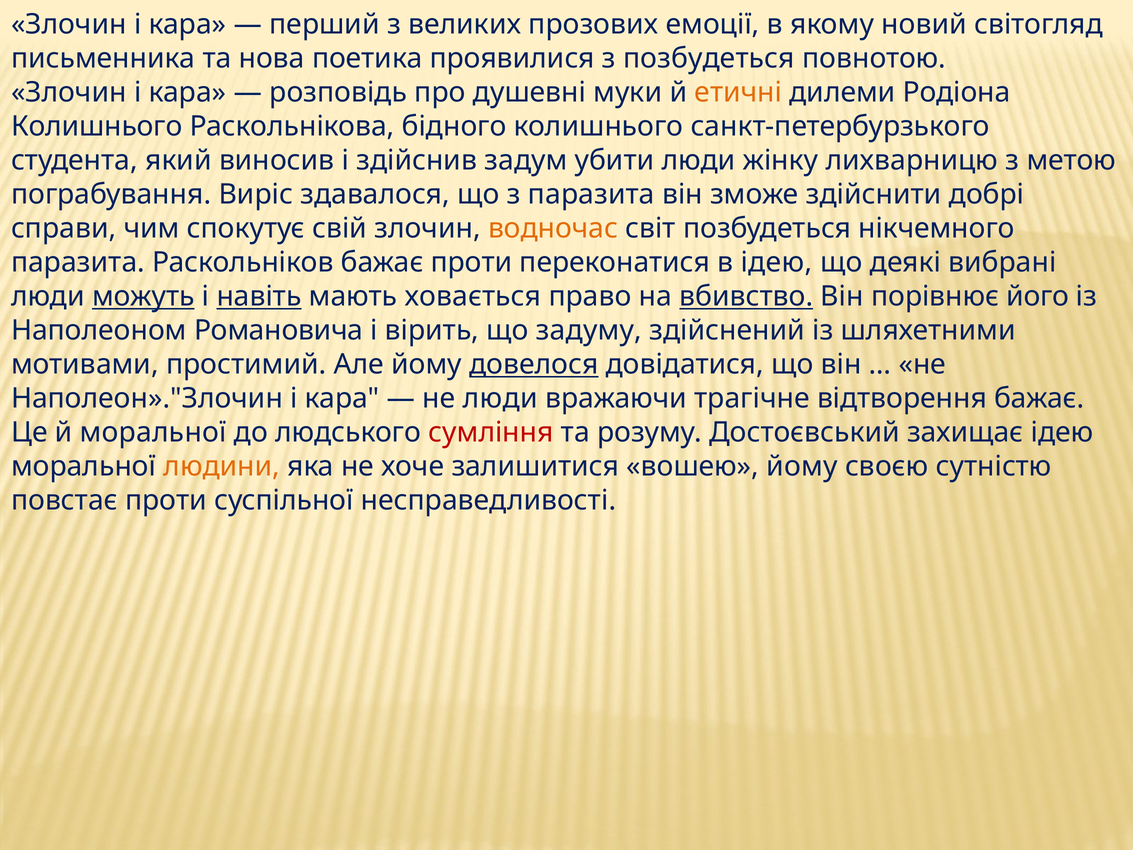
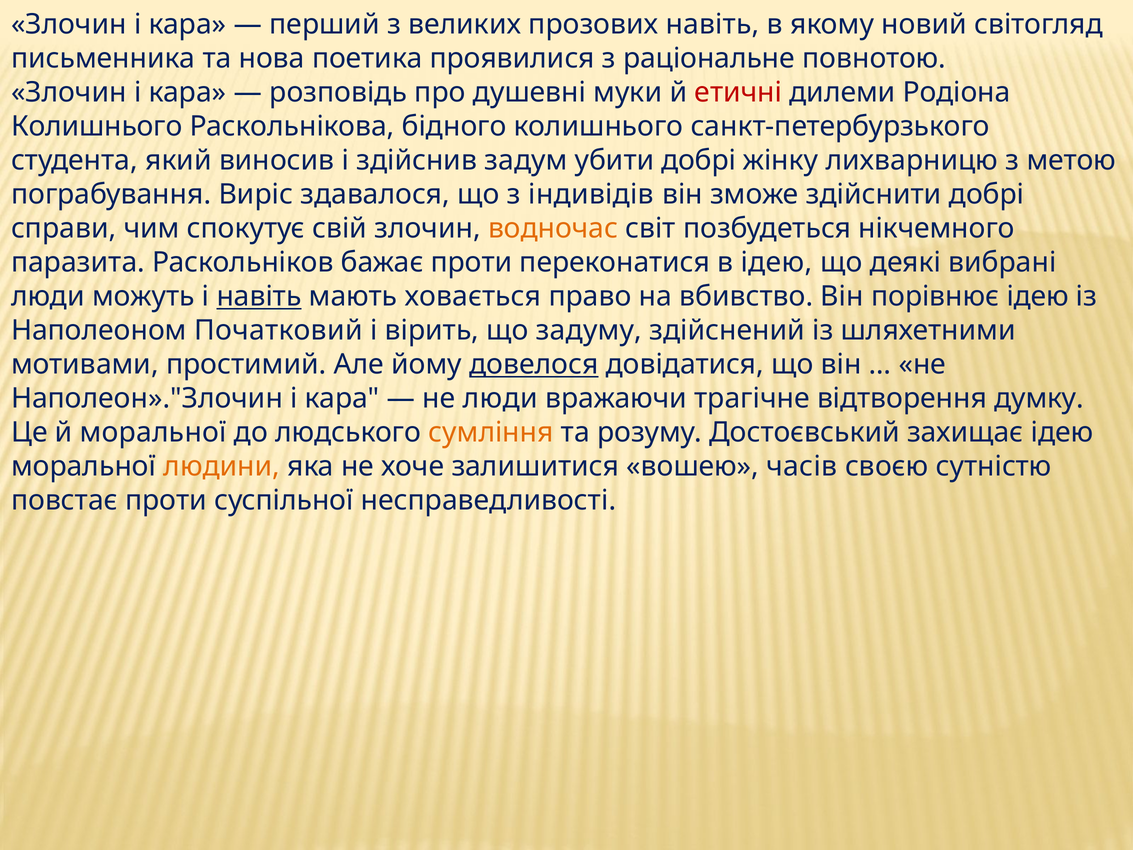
прозових емоції: емоції -> навіть (713, 25)
з позбудеться: позбудеться -> раціональне (709, 58)
етичні colour: orange -> red (738, 92)
убити люди: люди -> добрі (699, 160)
з паразита: паразита -> індивідів (591, 194)
можуть underline: present -> none (143, 296)
вбивство underline: present -> none (746, 296)
порівнює його: його -> ідею (1038, 296)
Романовича: Романовича -> Початковий (278, 330)
відтворення бажає: бажає -> думку (1039, 398)
сумління colour: red -> orange (491, 432)
вошею йому: йому -> часів (802, 466)
